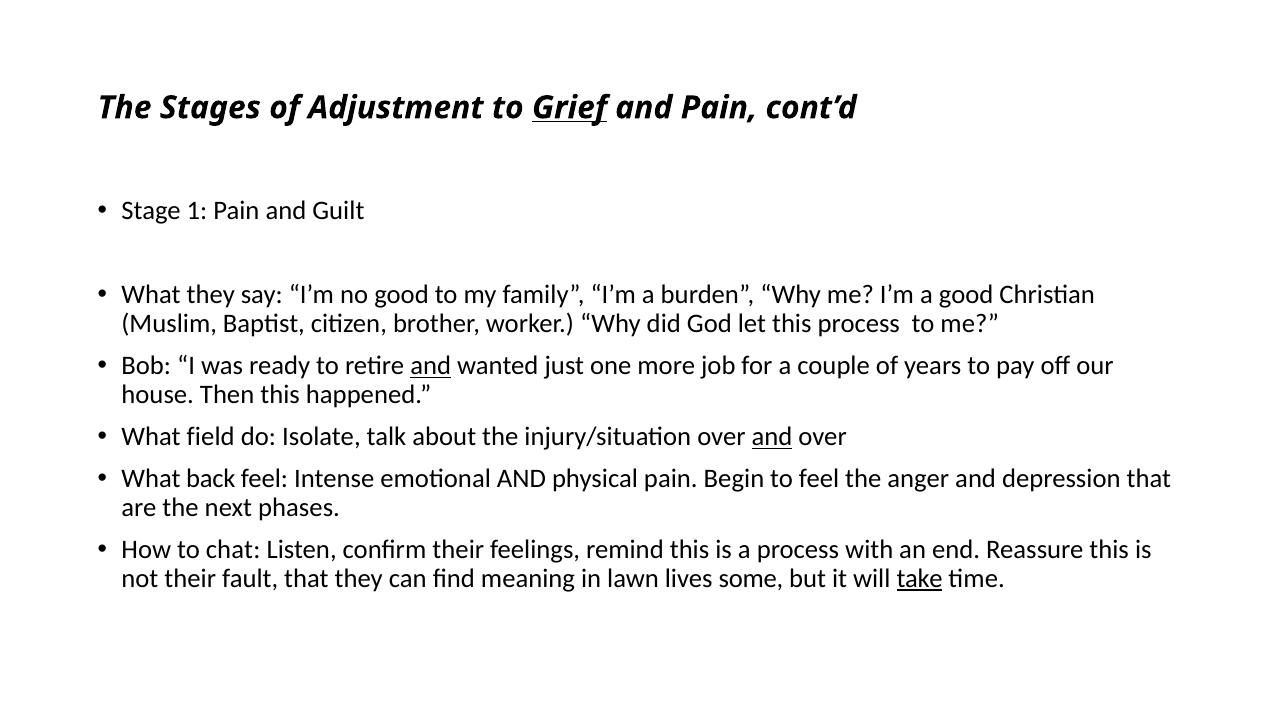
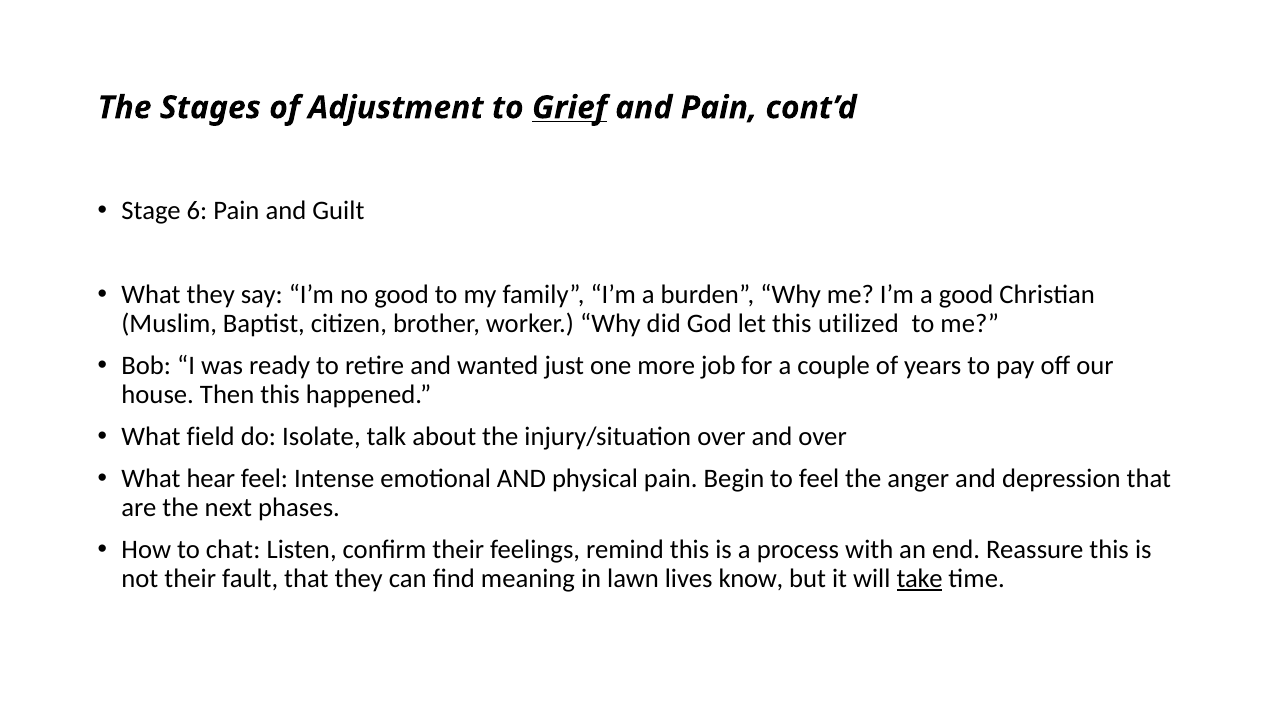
1: 1 -> 6 (197, 211)
this process: process -> utilized (859, 324)
and underline: present -> none (431, 366)
and underline: present -> none (772, 437)
back: back -> hear (211, 479)
some: some -> know (751, 578)
